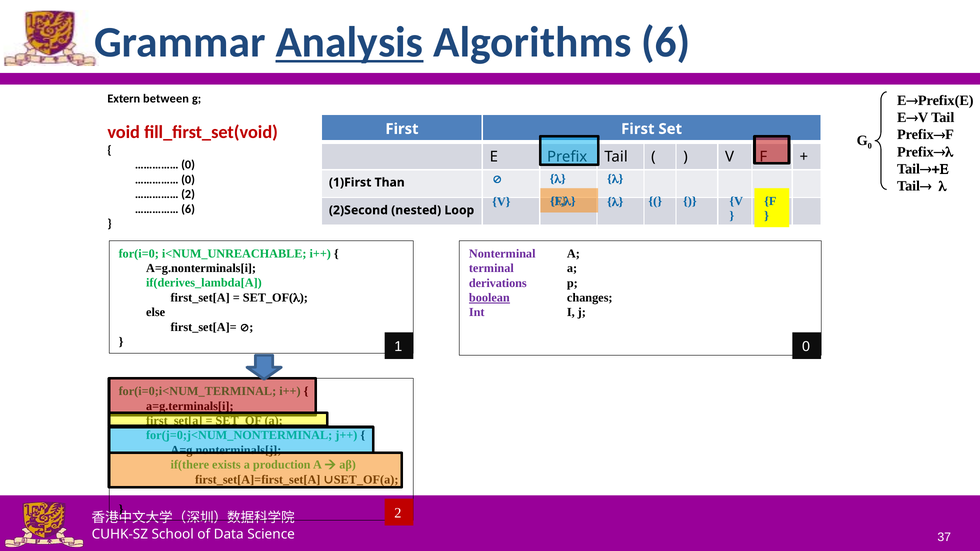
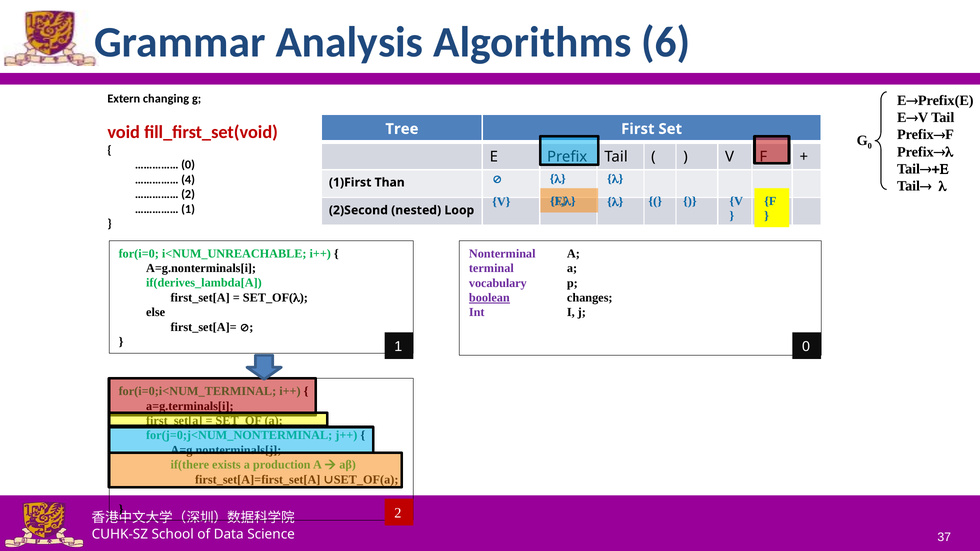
Analysis underline: present -> none (349, 42)
between: between -> changing (166, 99)
First: First -> Tree (402, 129)
0: 0 -> 4 (188, 180)
6: 6 -> 1 (188, 209)
derivations: derivations -> vocabulary (498, 283)
